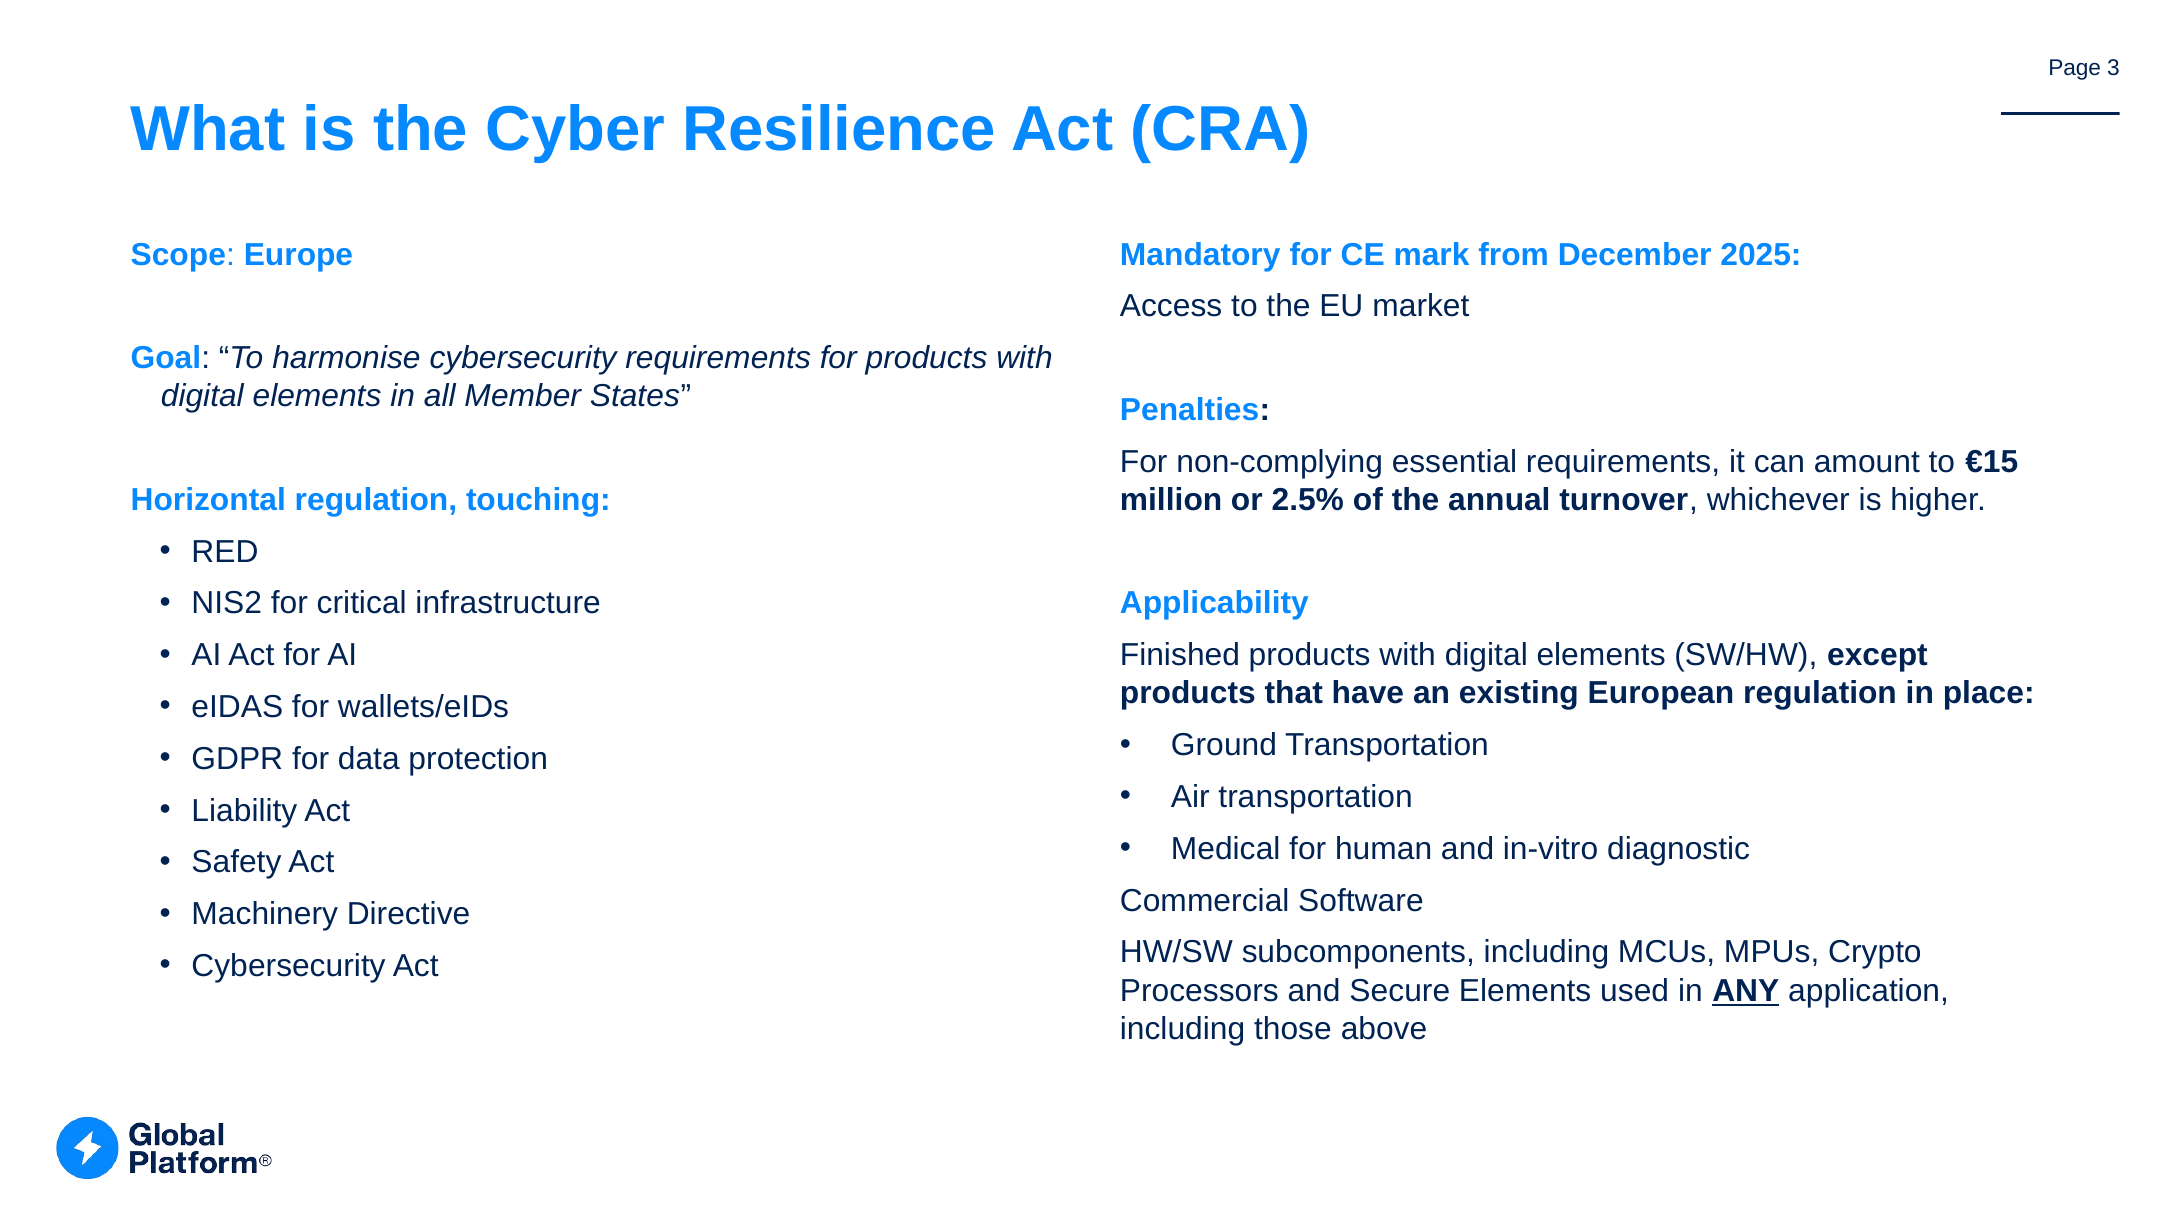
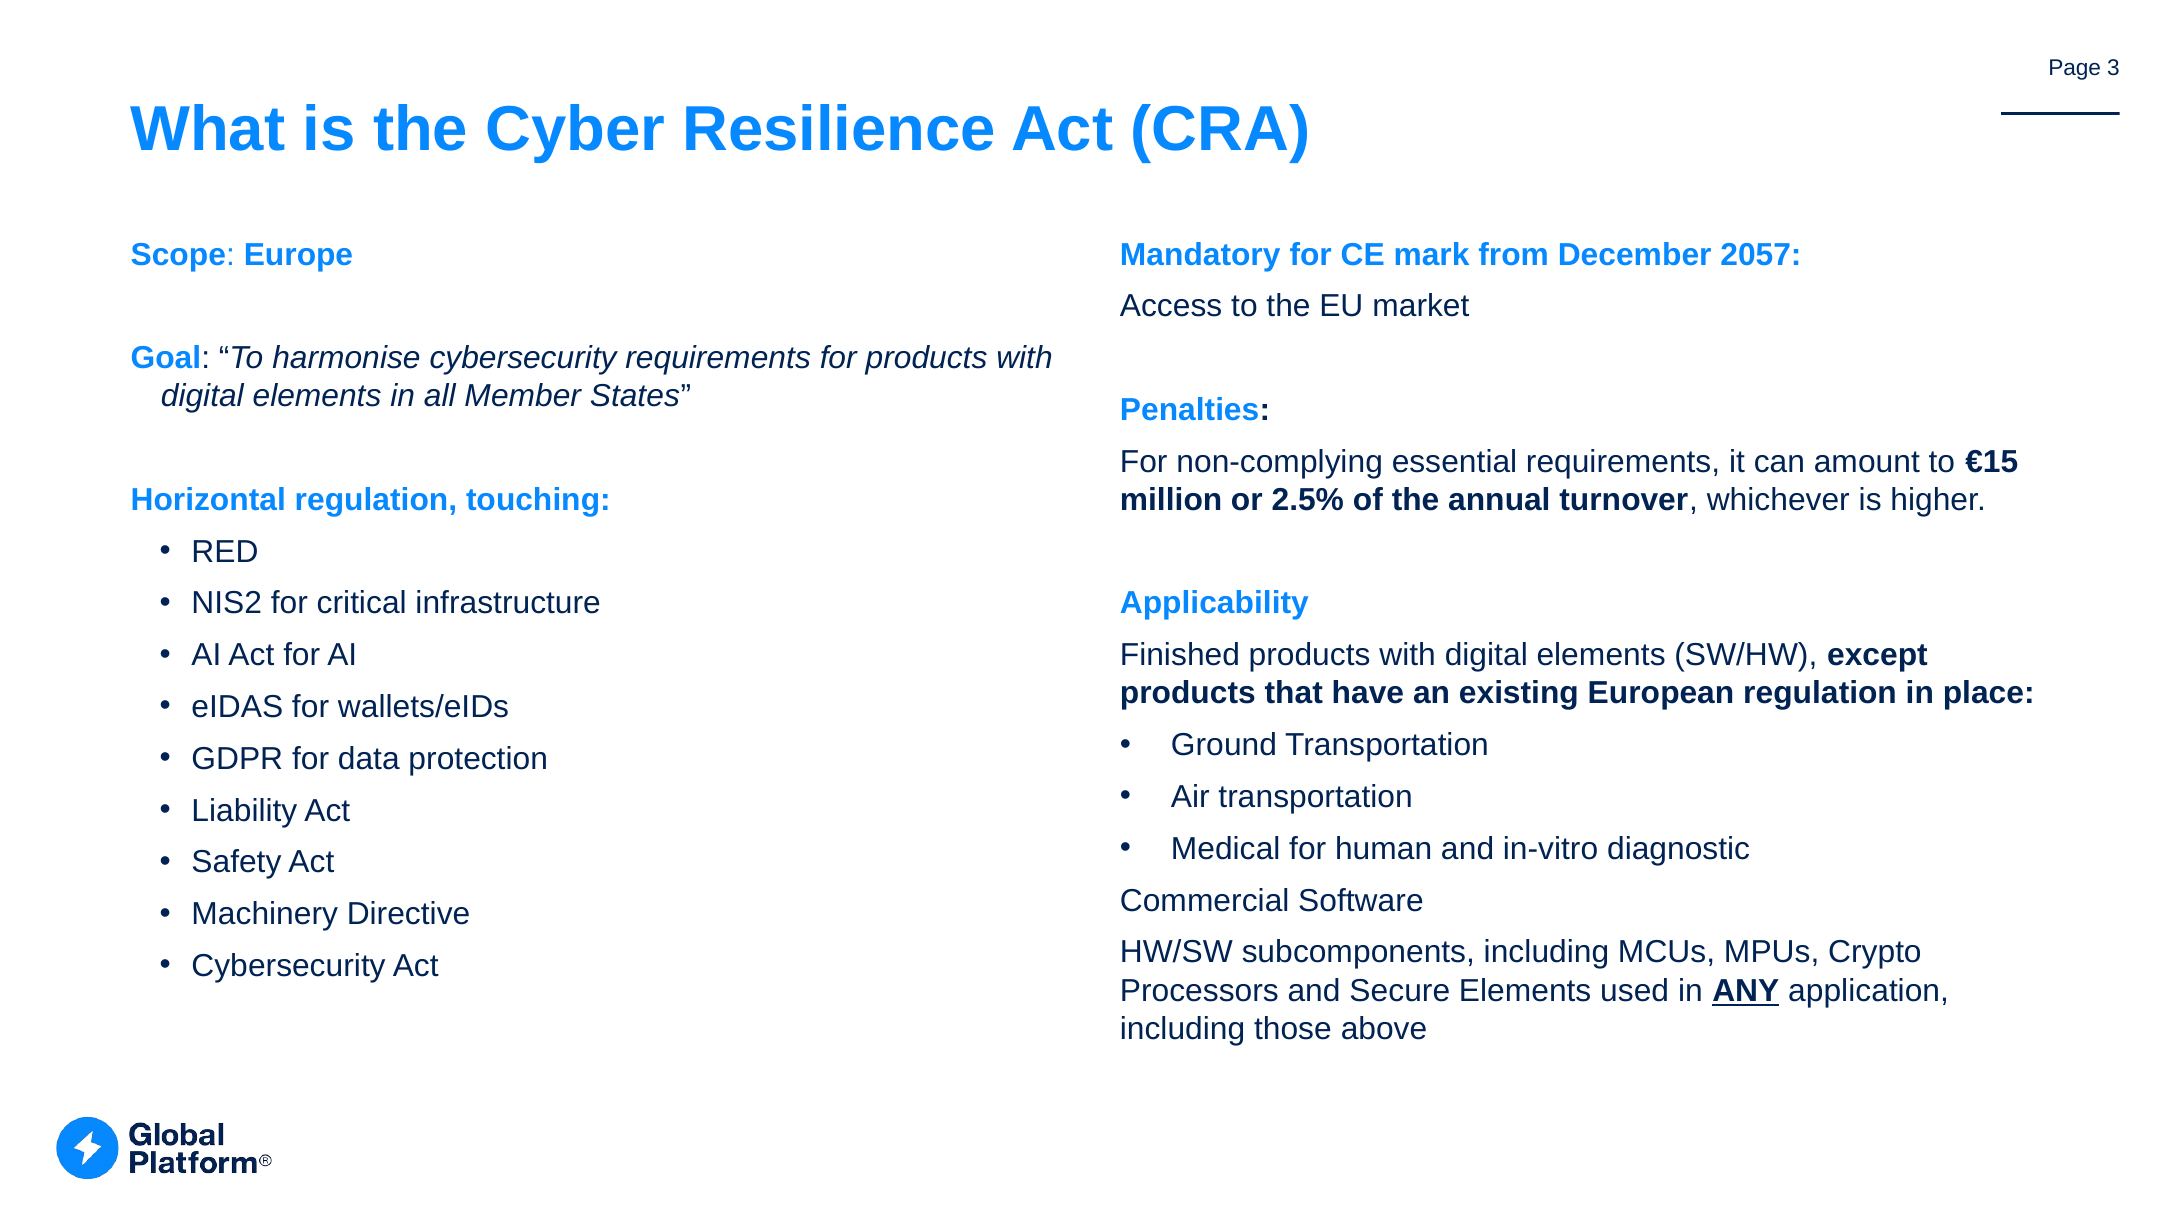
2025: 2025 -> 2057 (1761, 255)
